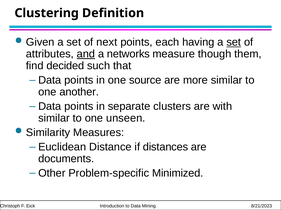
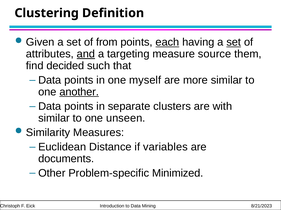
next: next -> from (107, 42)
each underline: none -> present (167, 42)
networks: networks -> targeting (128, 54)
though: though -> source (215, 54)
source: source -> myself (145, 80)
another underline: none -> present (79, 92)
distances: distances -> variables (165, 147)
